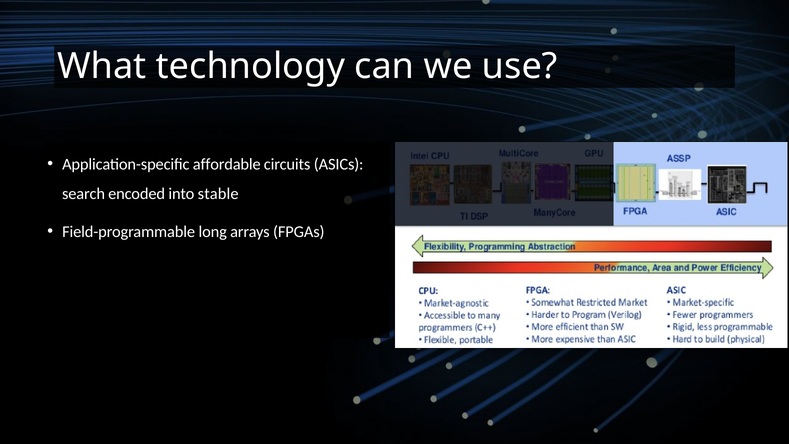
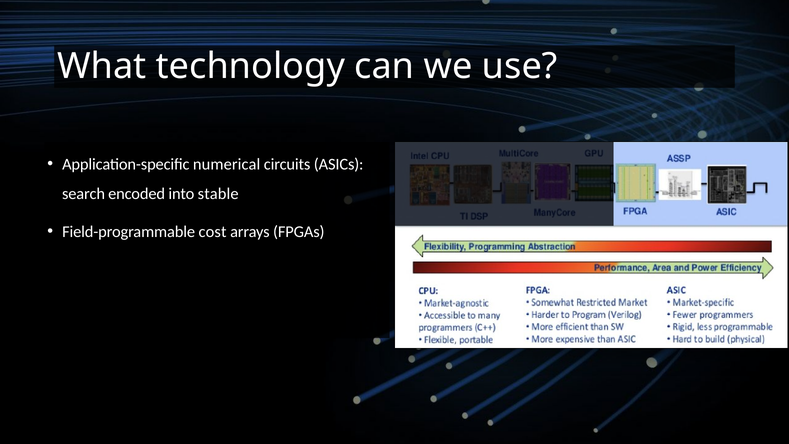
affordable: affordable -> numerical (227, 164)
long: long -> cost (213, 232)
